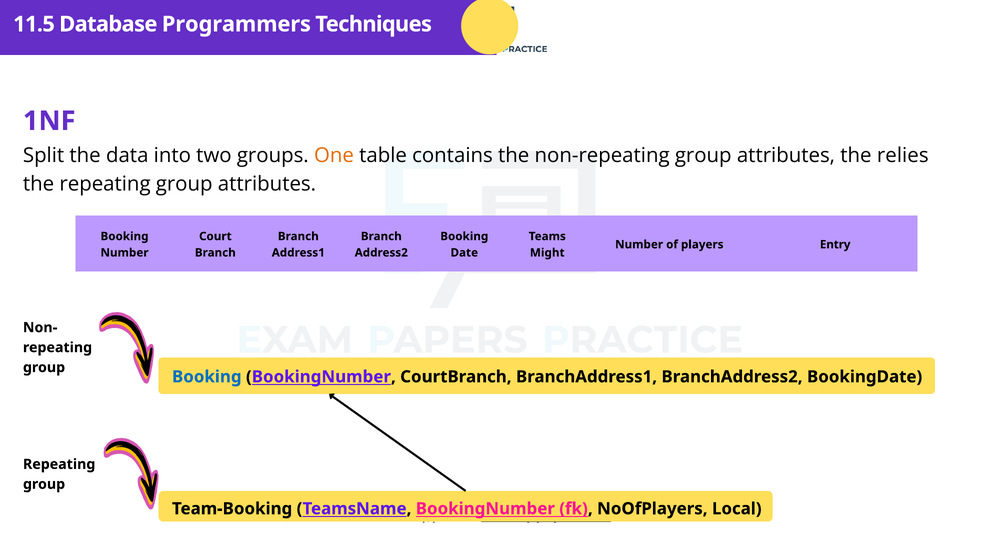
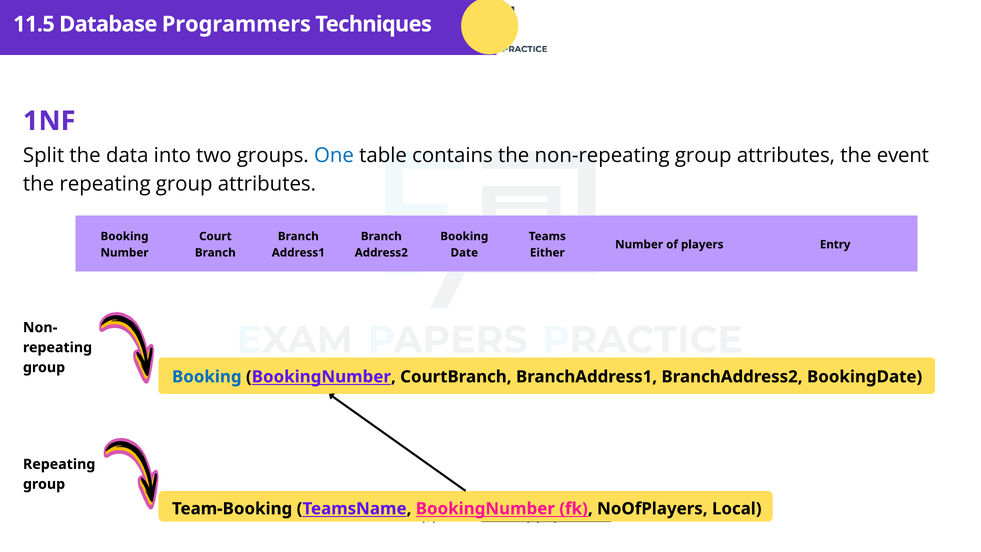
One colour: orange -> blue (334, 156)
relies: relies -> event (903, 156)
Might: Might -> Either (547, 253)
